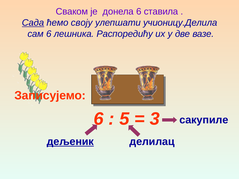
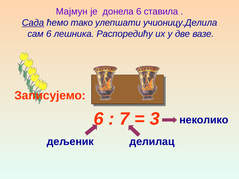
Сваком: Сваком -> Мајмун (72, 12)
своју: своју -> тако (82, 23)
5: 5 -> 7 (124, 119)
сакупиле: сакупиле -> неколико (204, 120)
дељеник underline: present -> none (70, 142)
